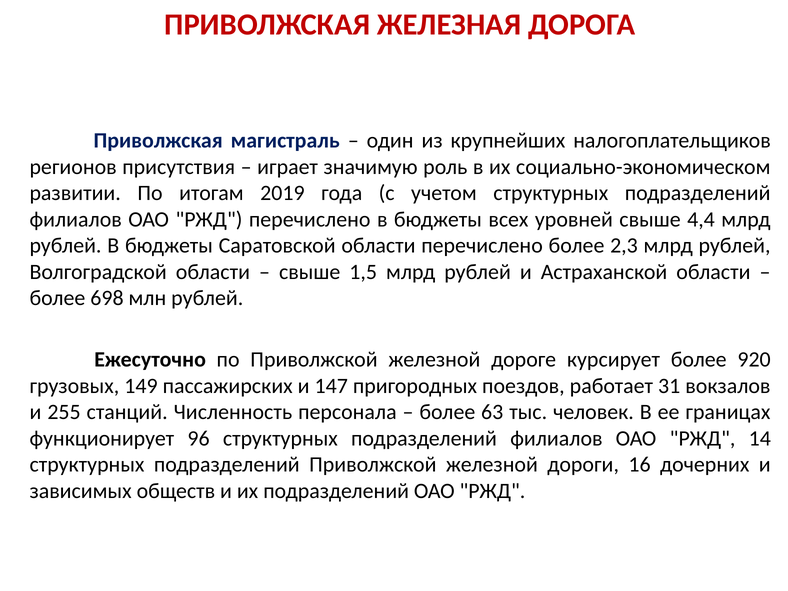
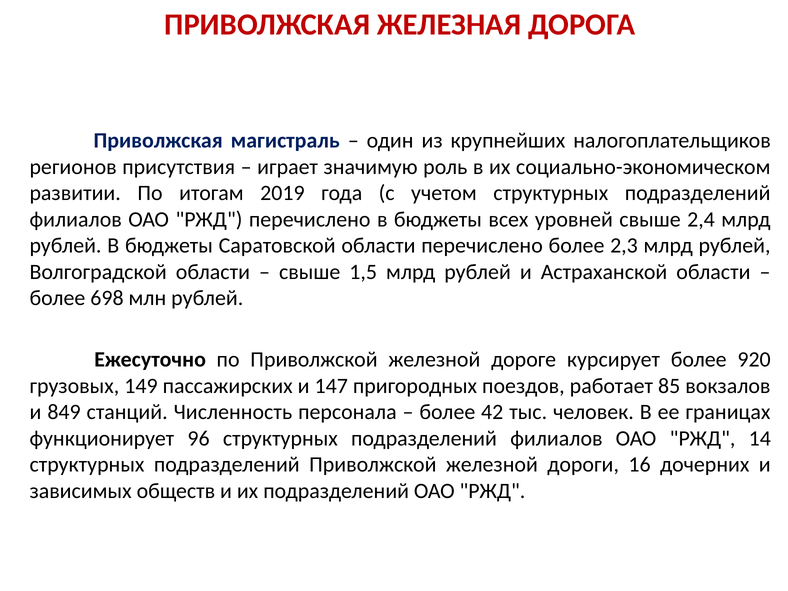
4,4: 4,4 -> 2,4 (701, 219)
31: 31 -> 85 (669, 386)
255: 255 -> 849 (64, 412)
63: 63 -> 42 (492, 412)
